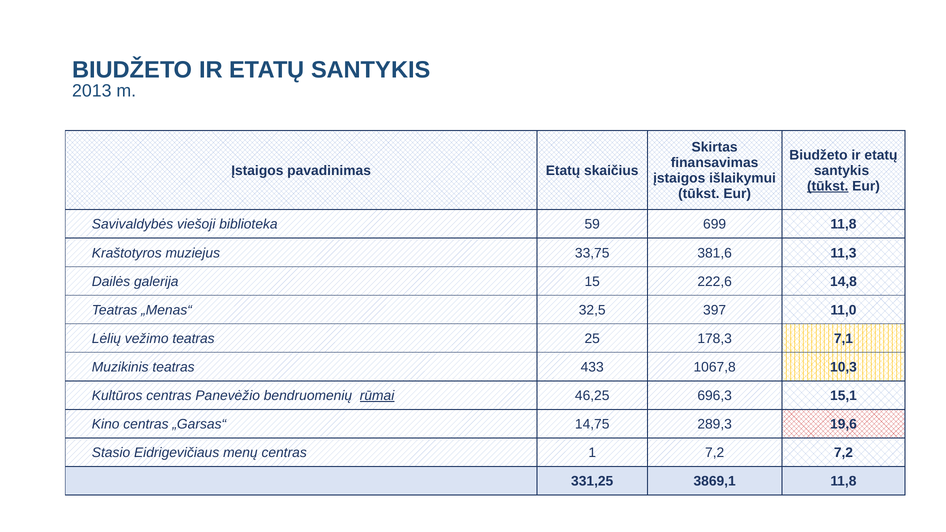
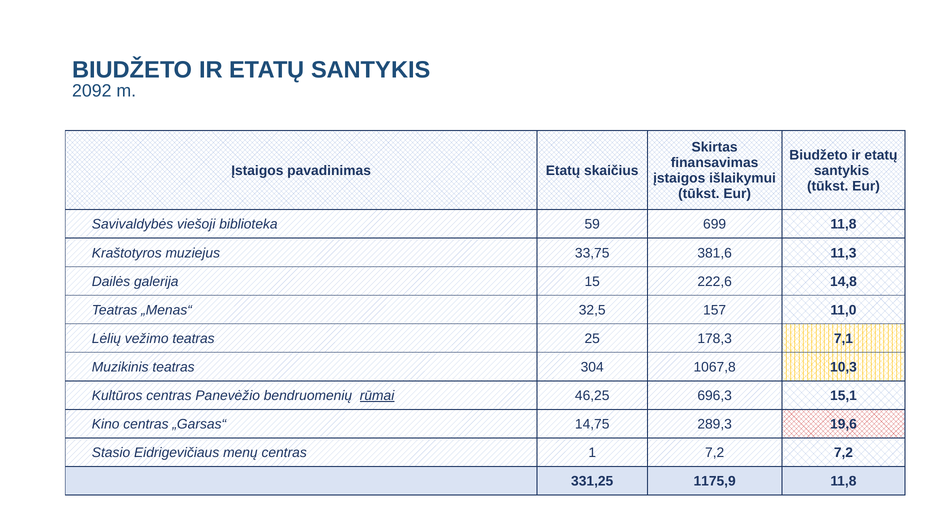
2013: 2013 -> 2092 (92, 91)
tūkst underline: present -> none (828, 186)
397: 397 -> 157 (715, 310)
433: 433 -> 304 (592, 367)
3869,1: 3869,1 -> 1175,9 (715, 481)
